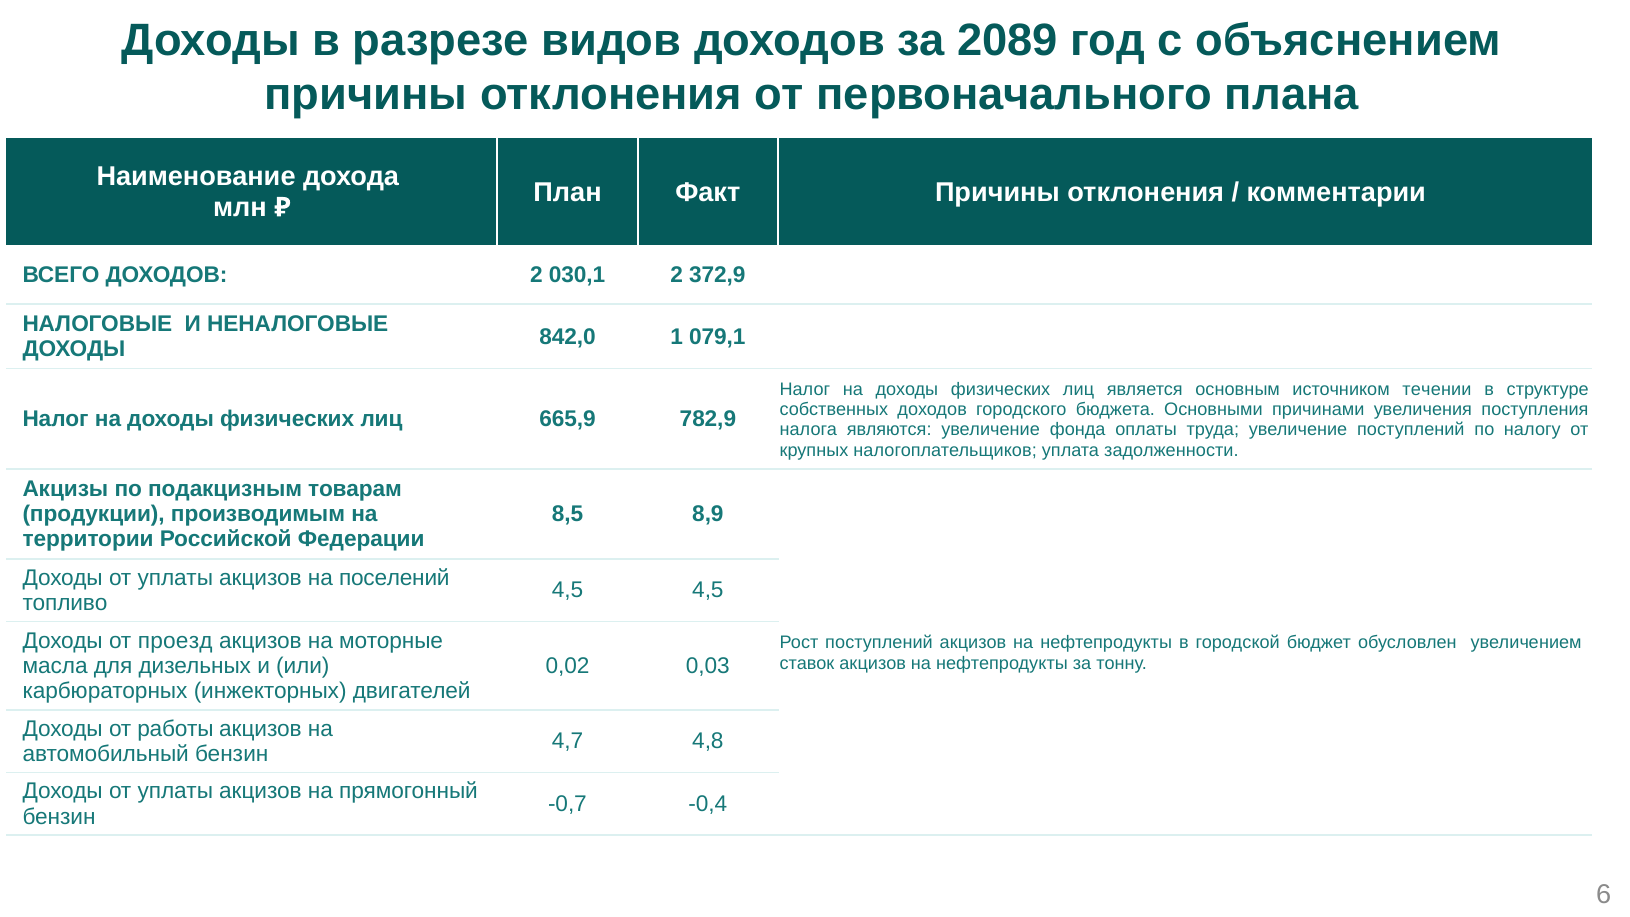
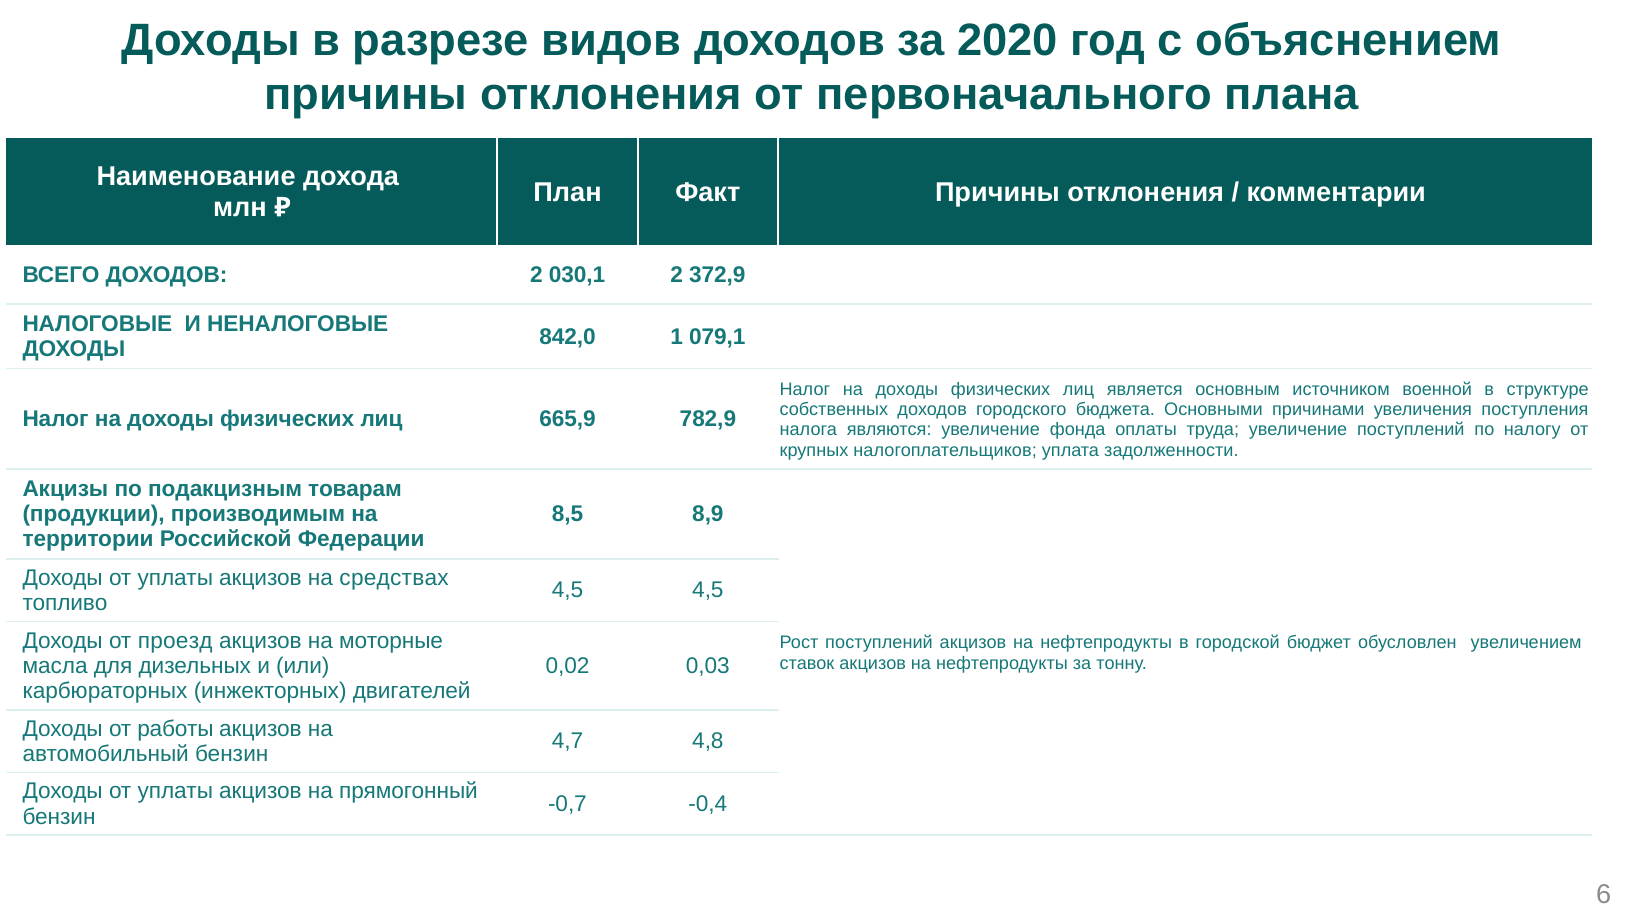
2089: 2089 -> 2020 (1008, 40)
течении: течении -> военной (1437, 389)
поселений: поселений -> средствах (394, 578)
